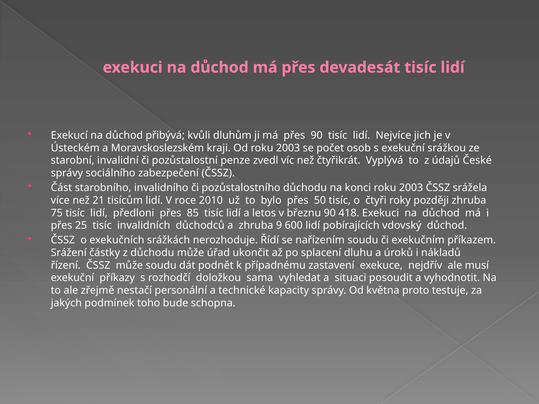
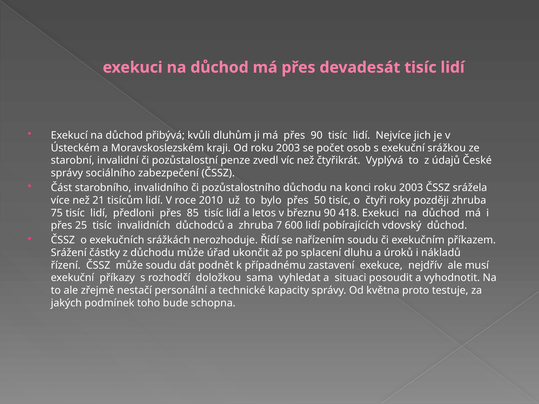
9: 9 -> 7 (279, 226)
